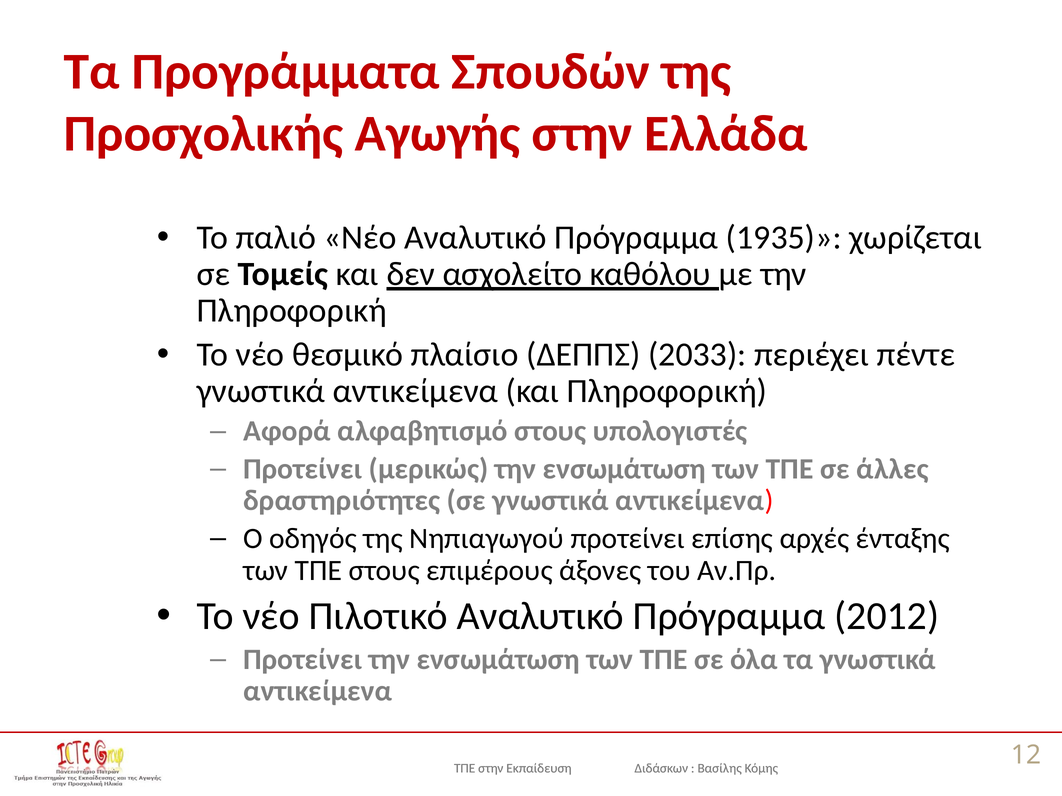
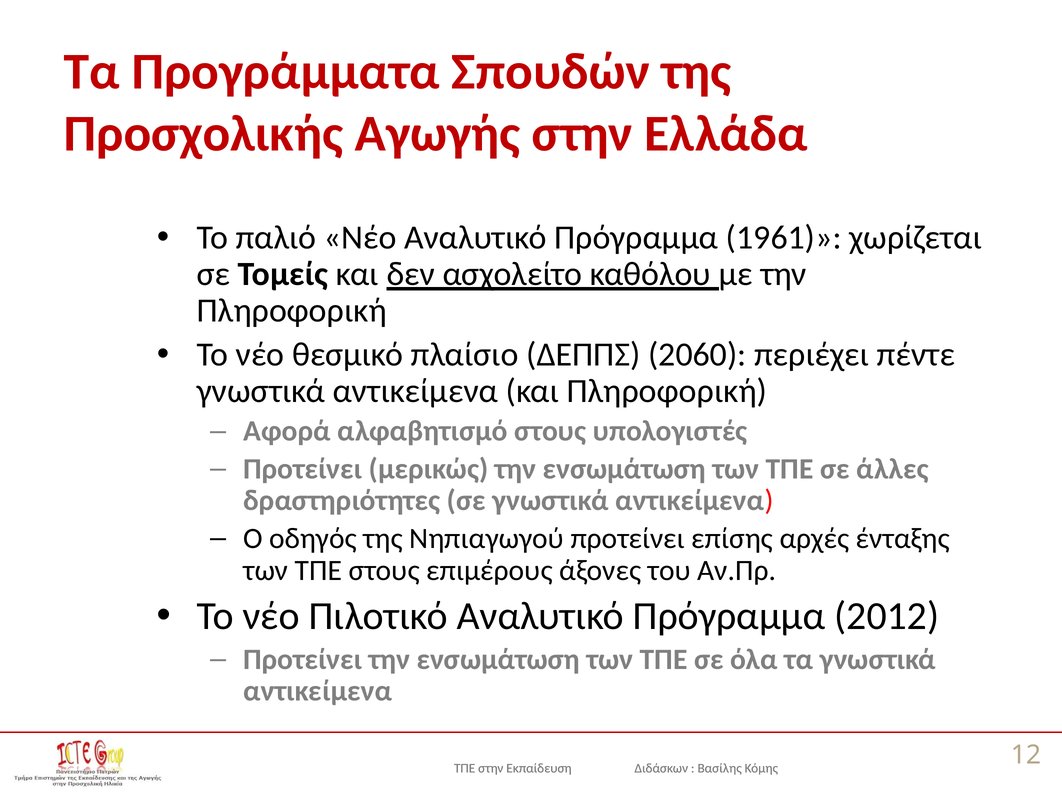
1935: 1935 -> 1961 (784, 238)
2033: 2033 -> 2060 (697, 355)
